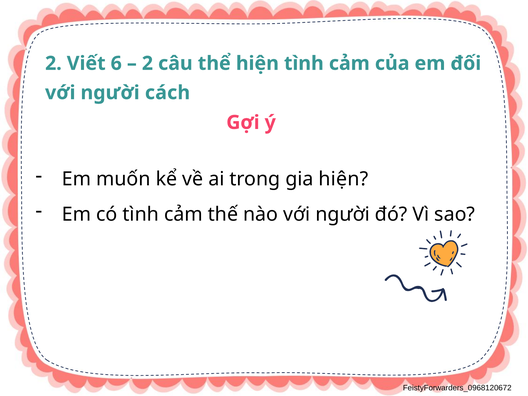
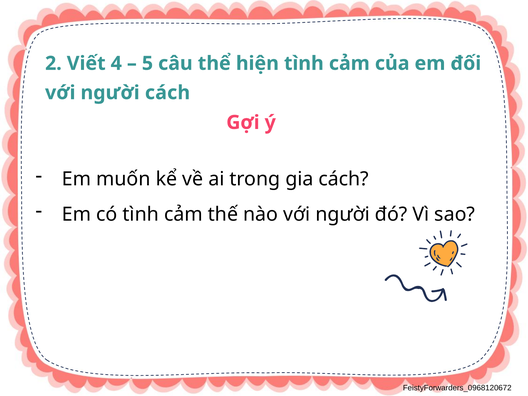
6: 6 -> 4 (116, 63)
2: 2 -> 5 (147, 63)
gia hiện: hiện -> cách (344, 179)
